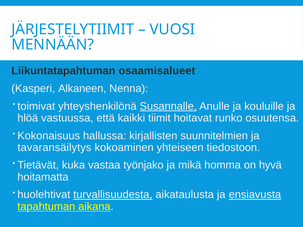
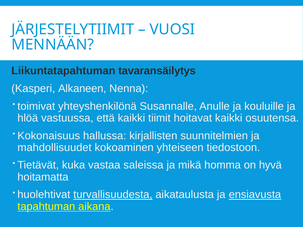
osaamisalueet: osaamisalueet -> tavaransäilytys (157, 71)
Susannalle underline: present -> none (168, 106)
hoitavat runko: runko -> kaikki (229, 118)
tavaransäilytys: tavaransäilytys -> mahdollisuudet (55, 148)
työnjako: työnjako -> saleissa (143, 165)
